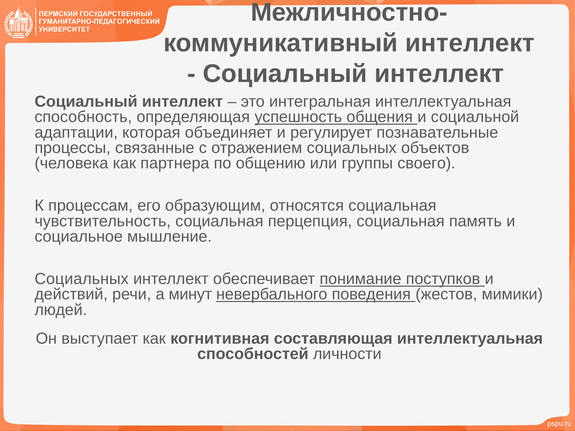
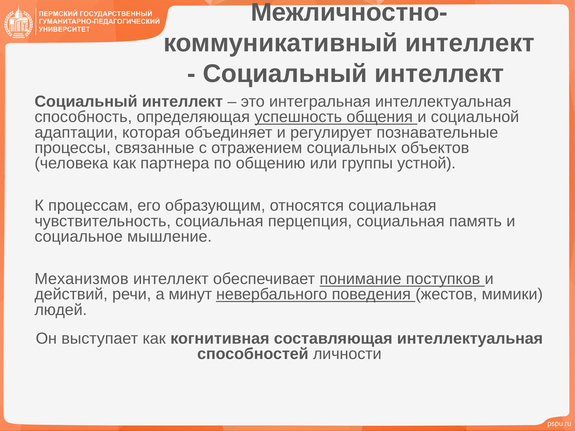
своего: своего -> устной (426, 163)
Социальных: Социальных -> Механизмов (82, 279)
